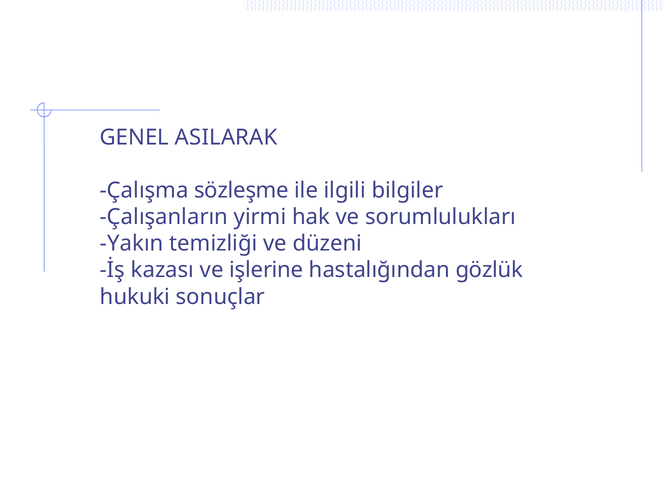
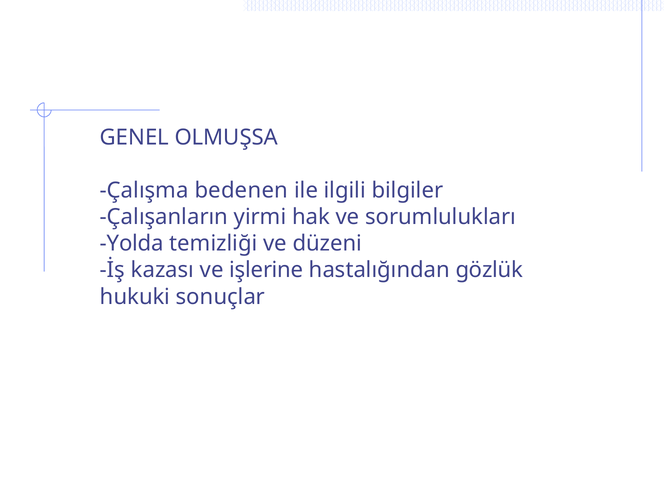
ASILARAK: ASILARAK -> OLMUŞSA (226, 137)
sözleşme: sözleşme -> bedenen (241, 191)
Yakın: Yakın -> Yolda (132, 244)
